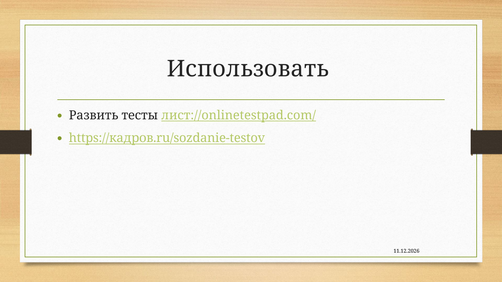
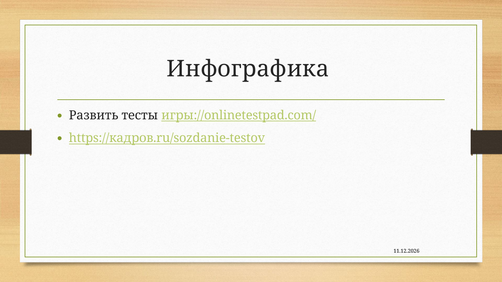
Использовать: Использовать -> Инфографика (248, 69)
лист://onlinetestpad.com/: лист://onlinetestpad.com/ -> игры://onlinetestpad.com/ (239, 116)
